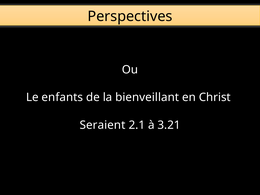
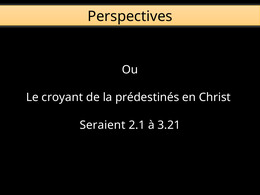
enfants: enfants -> croyant (62, 97)
bienveillant: bienveillant -> prédestinés (147, 97)
